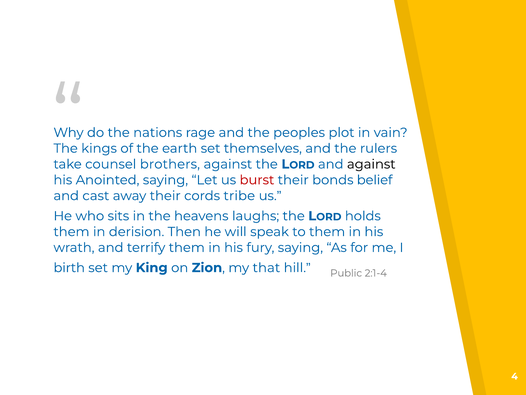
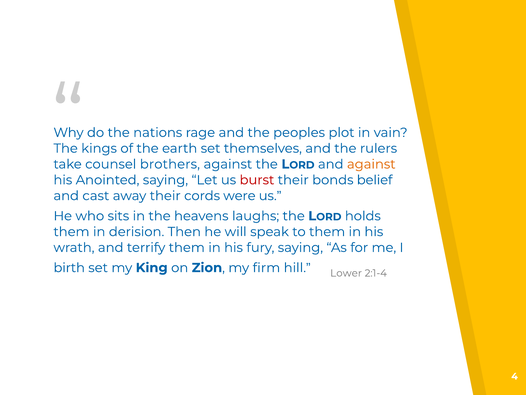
against colour: black -> orange (371, 164)
tribe: tribe -> were (239, 196)
that: that -> firm (266, 267)
Public: Public -> Lower (346, 273)
